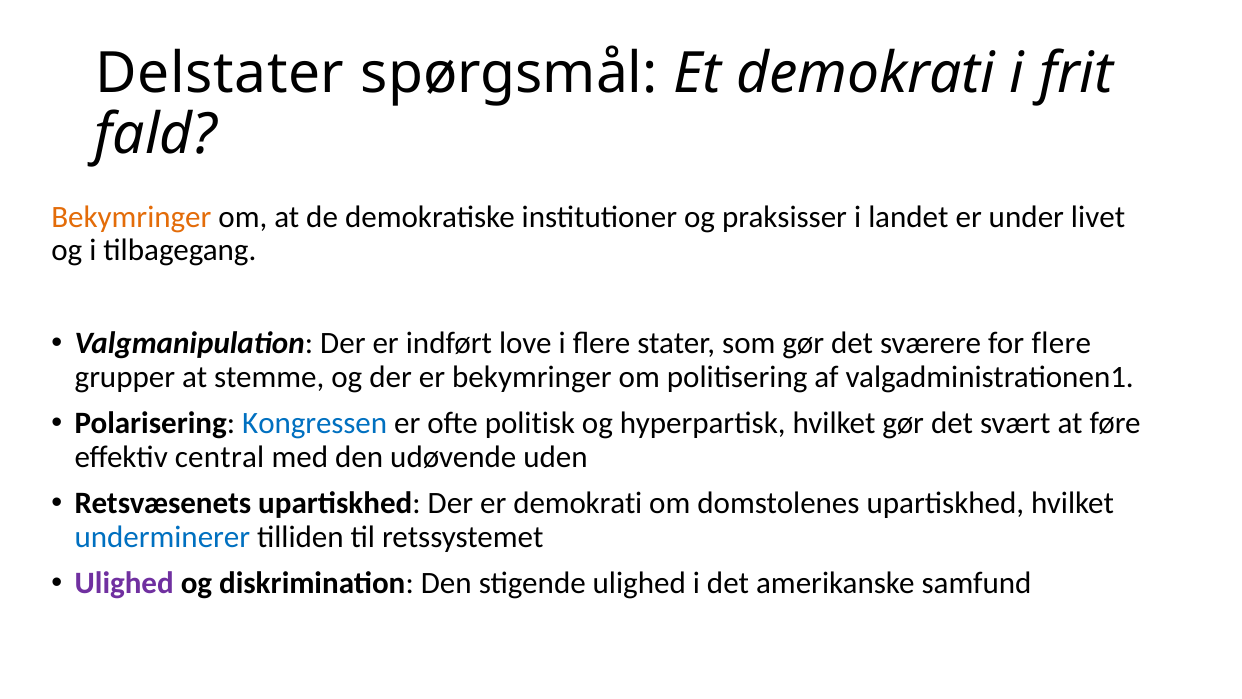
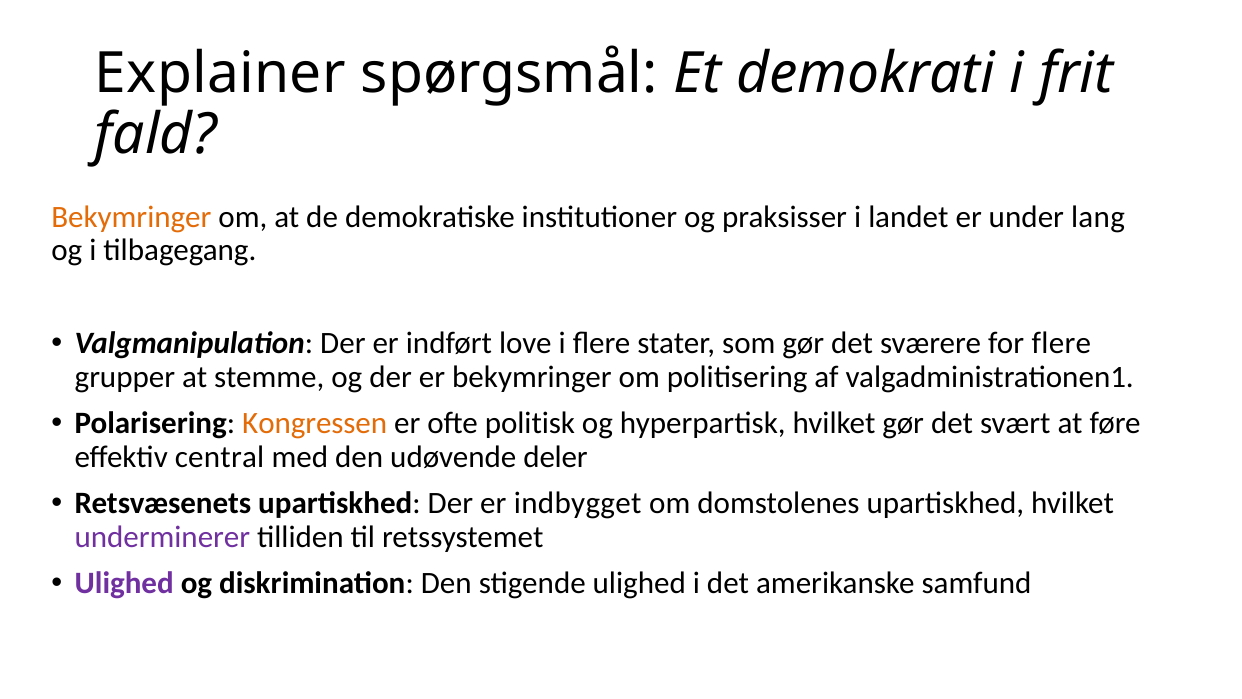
Delstater: Delstater -> Explainer (220, 74)
livet: livet -> lang (1098, 217)
Kongressen colour: blue -> orange (315, 423)
uden: uden -> deler (556, 457)
er demokrati: demokrati -> indbygget (578, 503)
underminerer colour: blue -> purple (162, 537)
